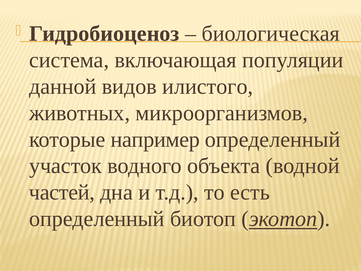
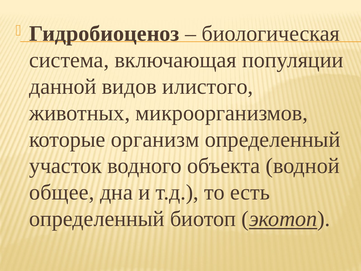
например: например -> организм (155, 139)
частей: частей -> общее (62, 192)
